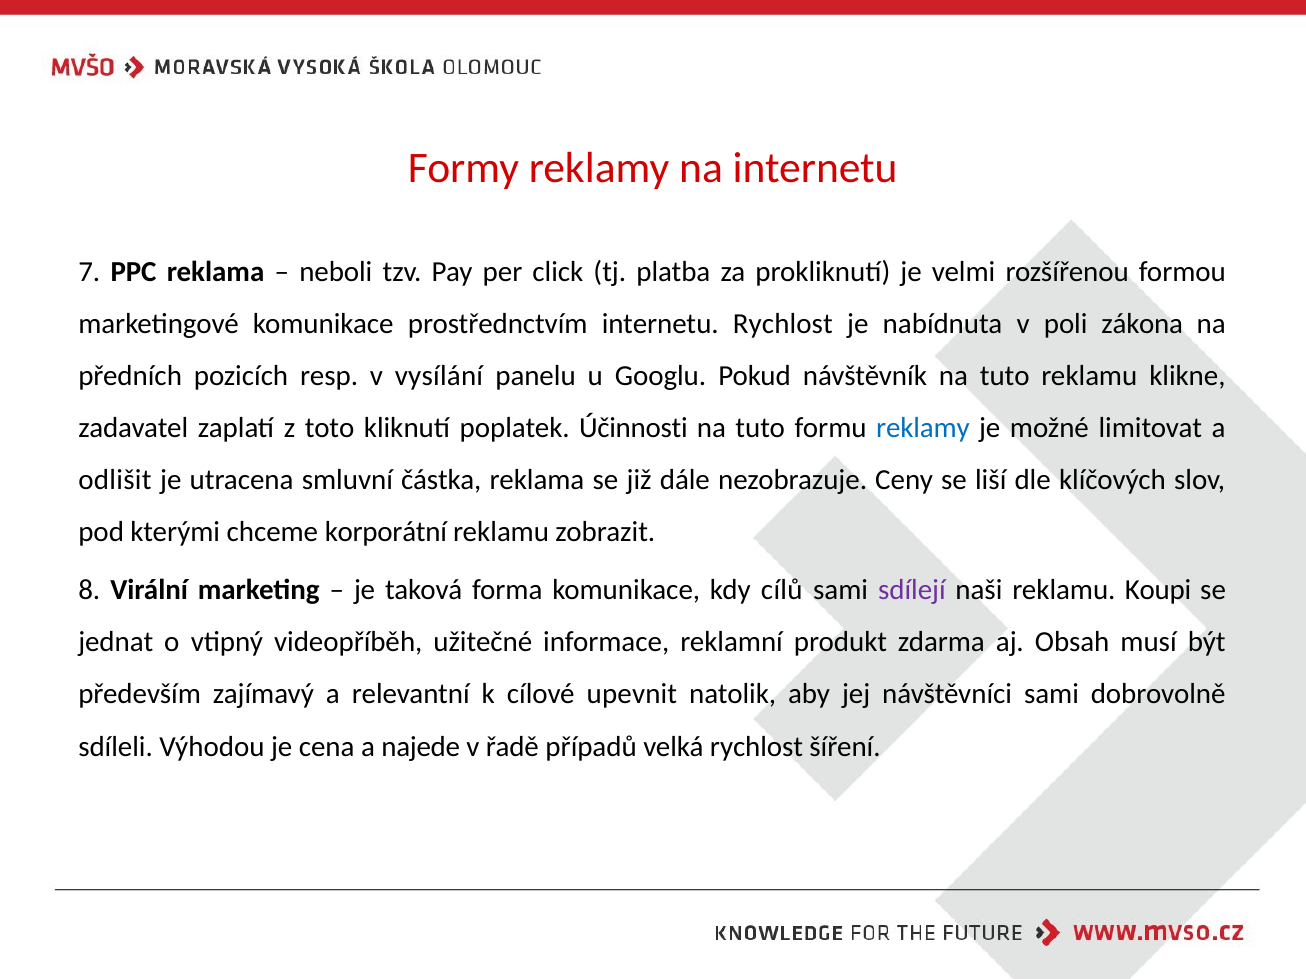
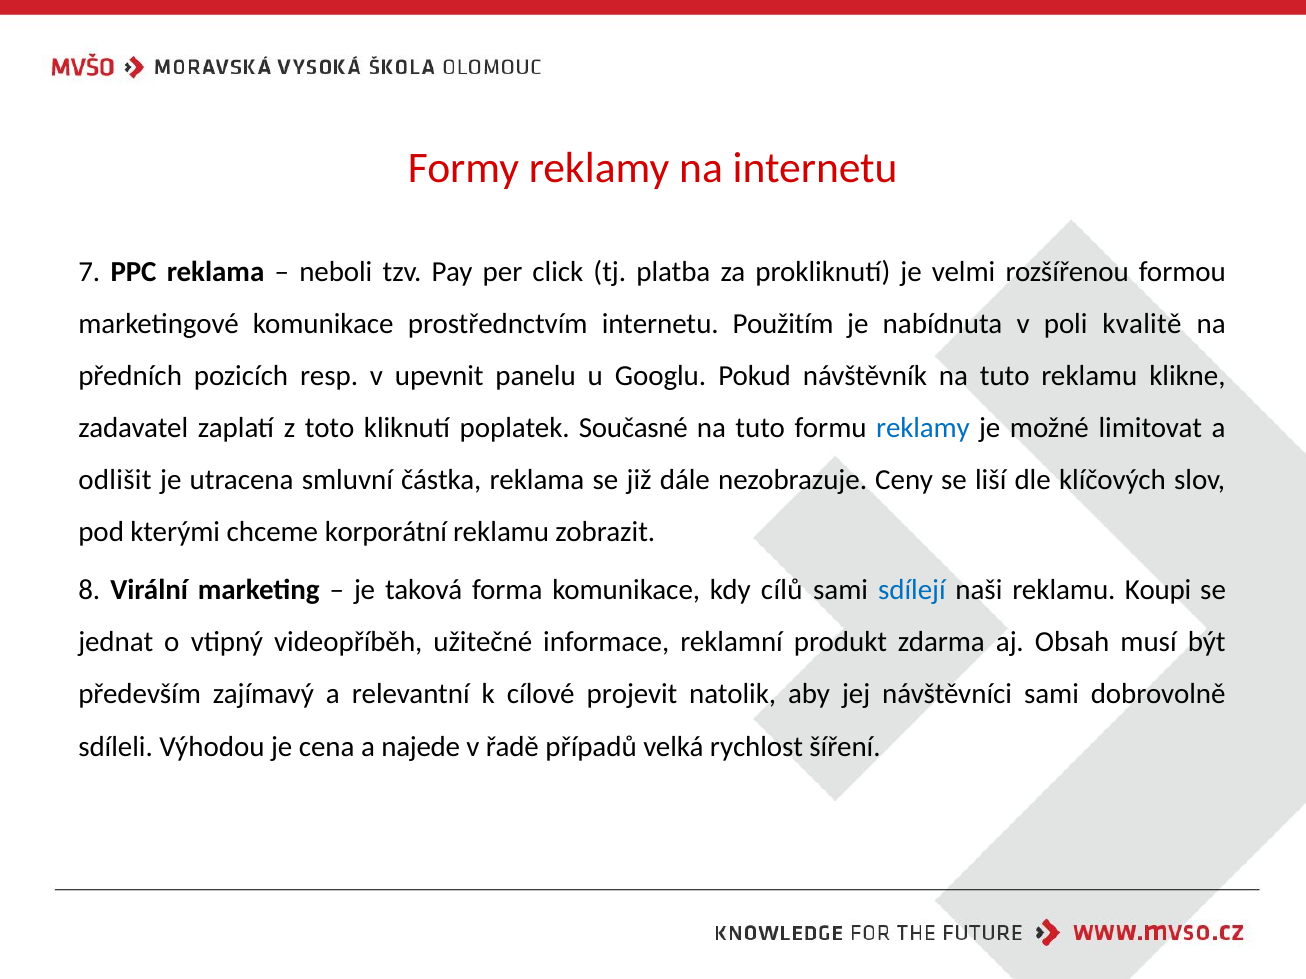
internetu Rychlost: Rychlost -> Použitím (783, 324)
zákona: zákona -> kvalitě (1142, 324)
vysílání: vysílání -> upevnit (439, 376)
Účinnosti: Účinnosti -> Současné (633, 428)
sdílejí colour: purple -> blue (912, 590)
upevnit: upevnit -> projevit (632, 695)
